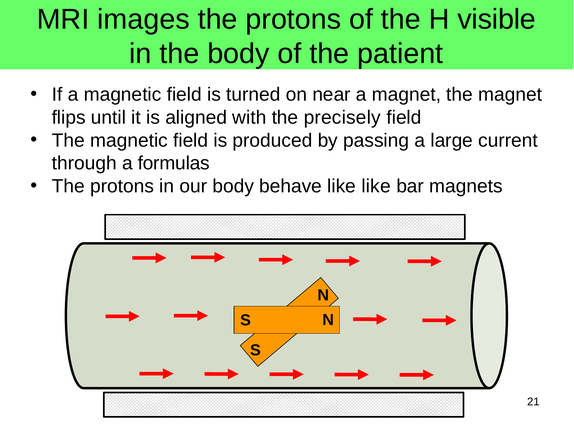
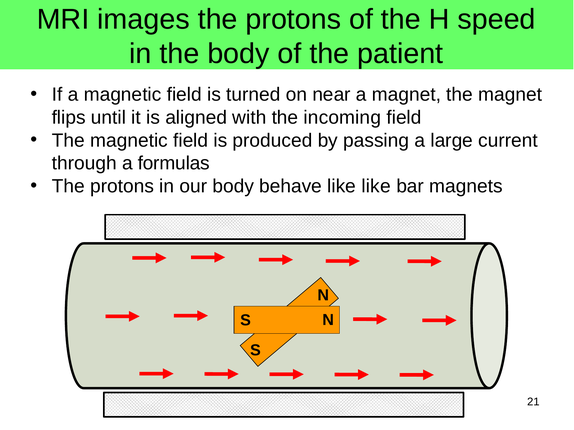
visible: visible -> speed (497, 19)
precisely: precisely -> incoming (342, 118)
